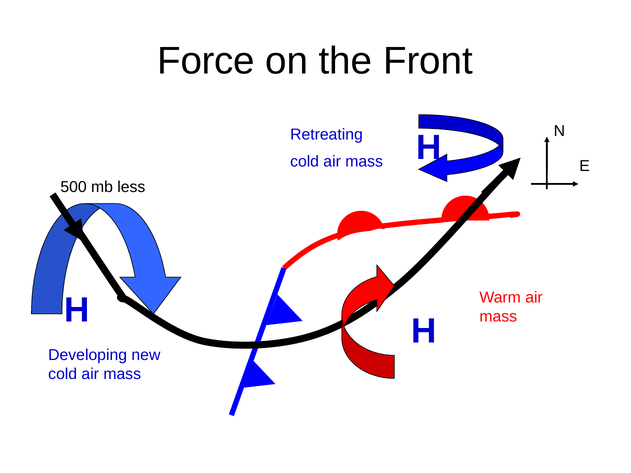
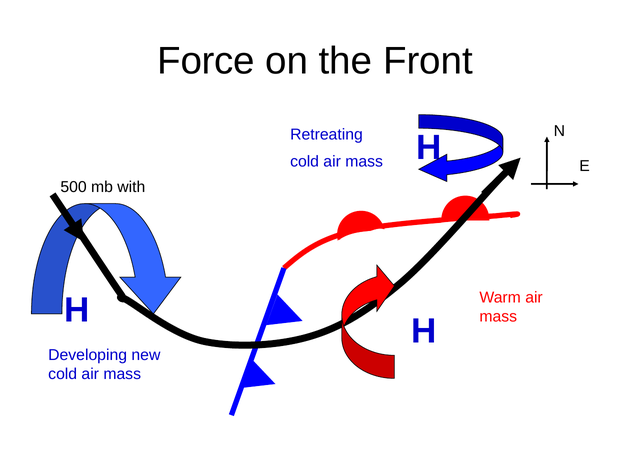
less: less -> with (131, 187)
